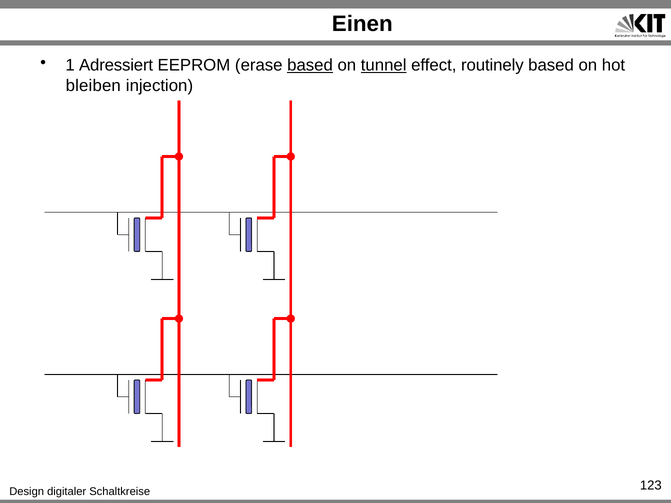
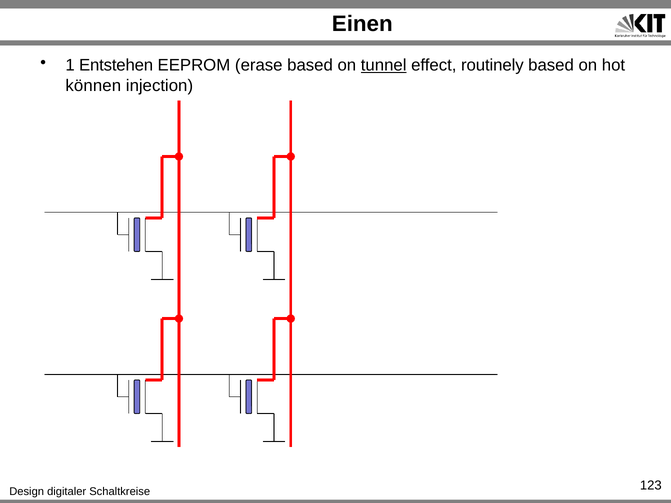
Adressiert: Adressiert -> Entstehen (116, 65)
based underline: present -> none (310, 65)
bleiben: bleiben -> können (93, 86)
